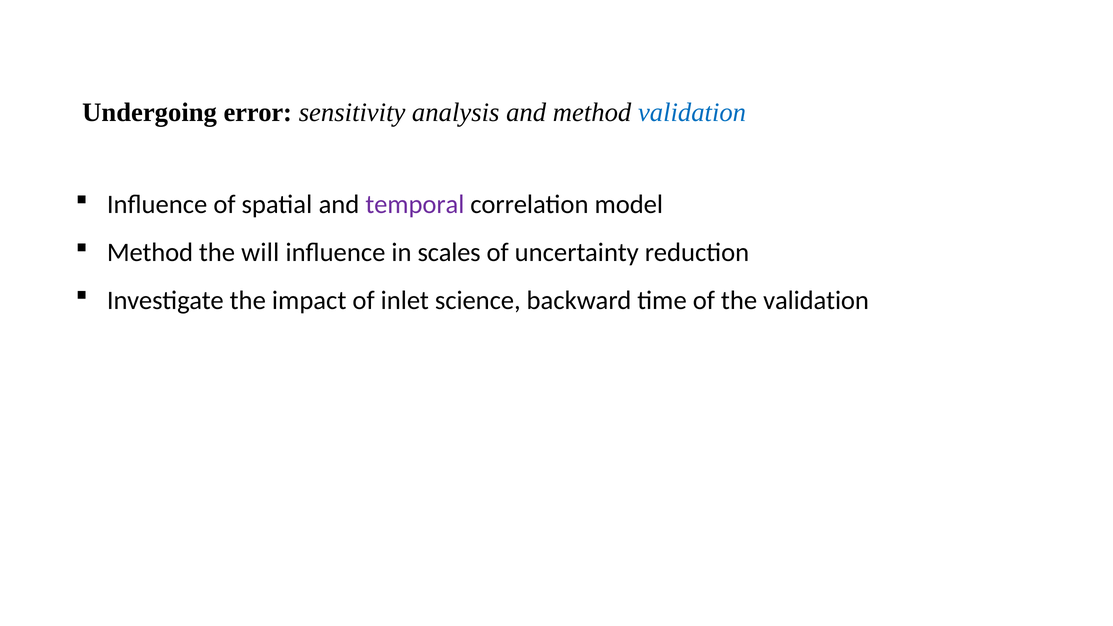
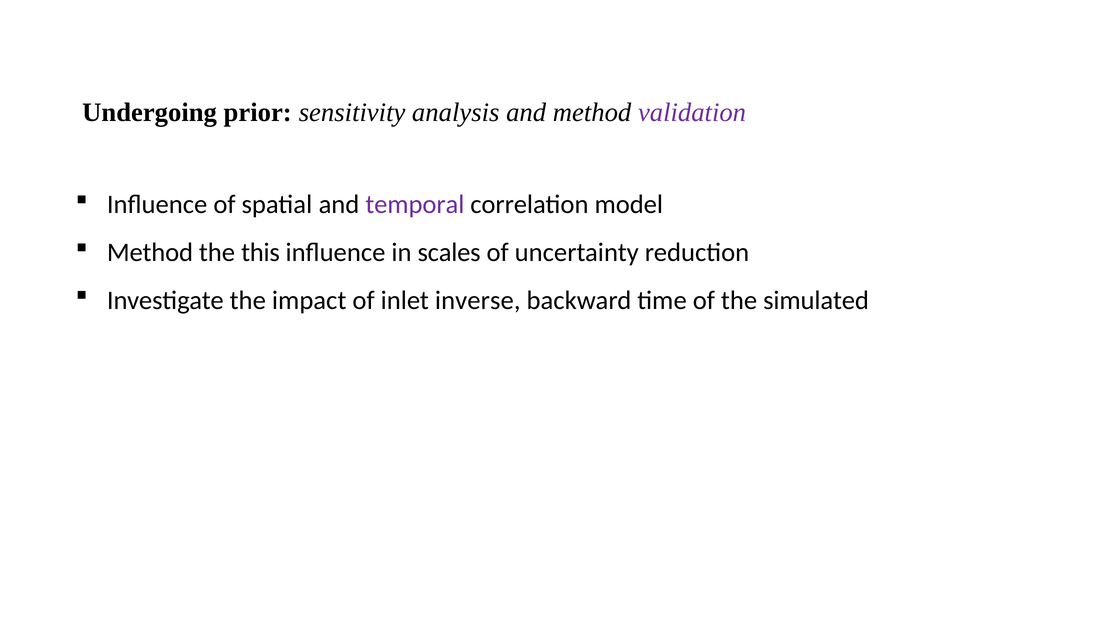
error: error -> prior (258, 113)
validation colour: blue -> purple (692, 113)
will: will -> this (260, 253)
science: science -> inverse (478, 301)
the validation: validation -> simulated (816, 301)
